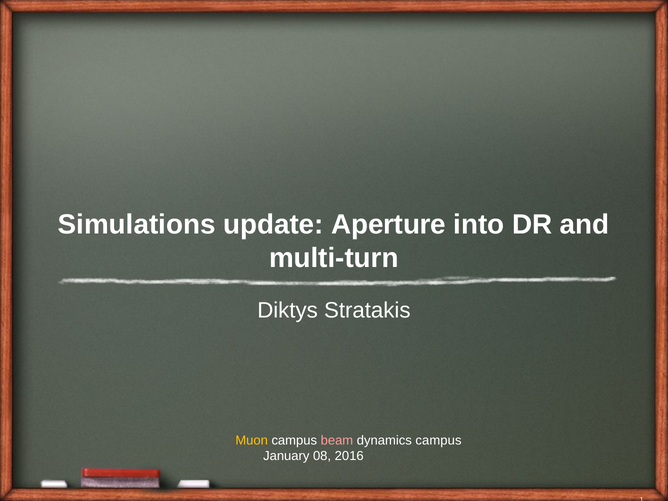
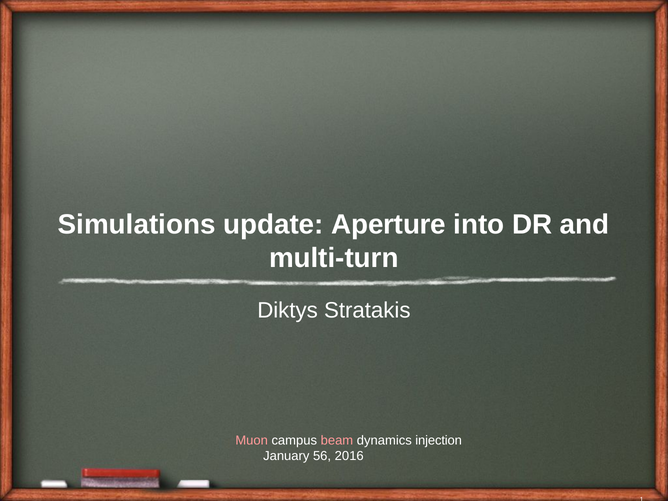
Muon colour: yellow -> pink (252, 441)
dynamics campus: campus -> injection (439, 441)
08: 08 -> 56 (322, 456)
